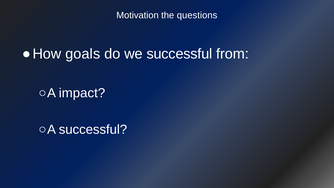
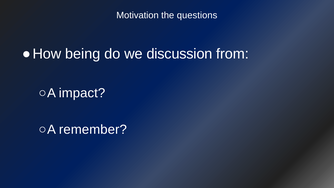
goals: goals -> being (83, 54)
we successful: successful -> discussion (179, 54)
successful: successful -> remember (93, 129)
